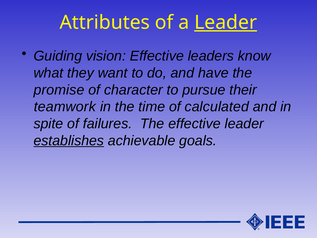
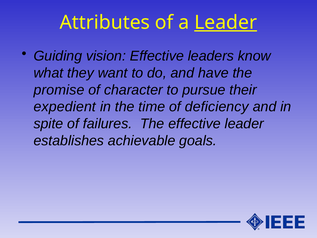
teamwork: teamwork -> expedient (65, 107)
calculated: calculated -> deficiency (217, 107)
establishes underline: present -> none (69, 140)
